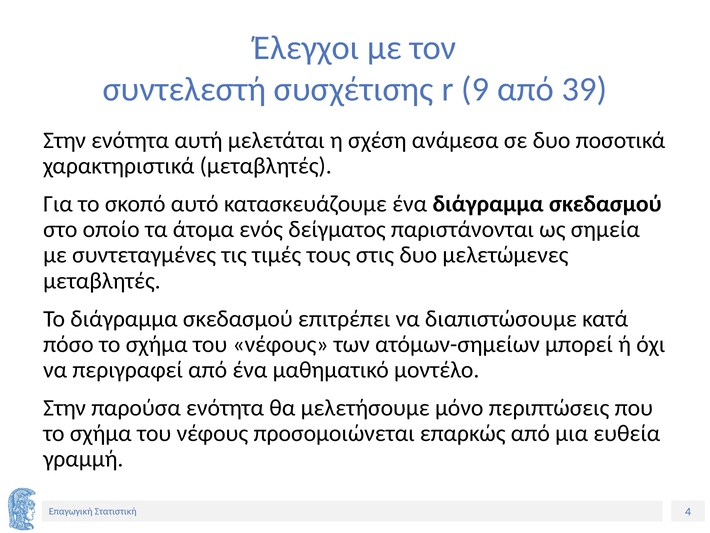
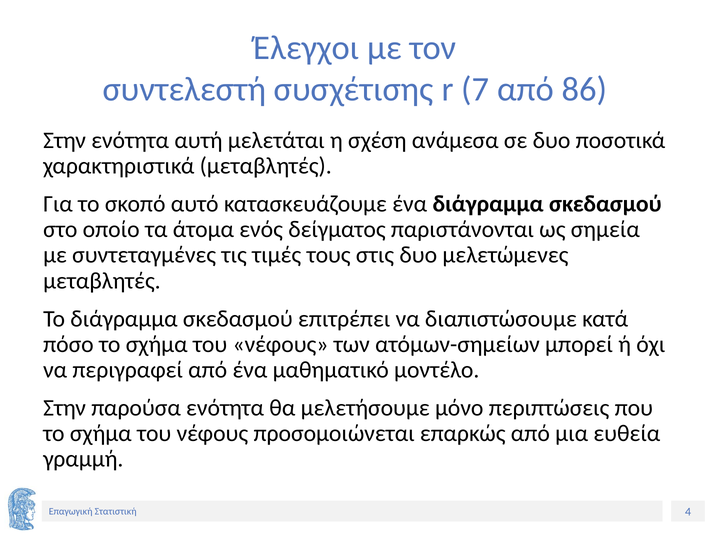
9: 9 -> 7 (475, 89)
39: 39 -> 86 (585, 89)
